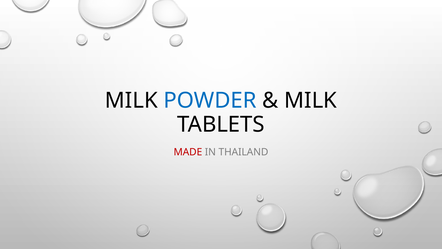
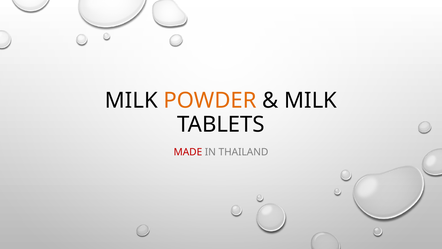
POWDER colour: blue -> orange (210, 101)
